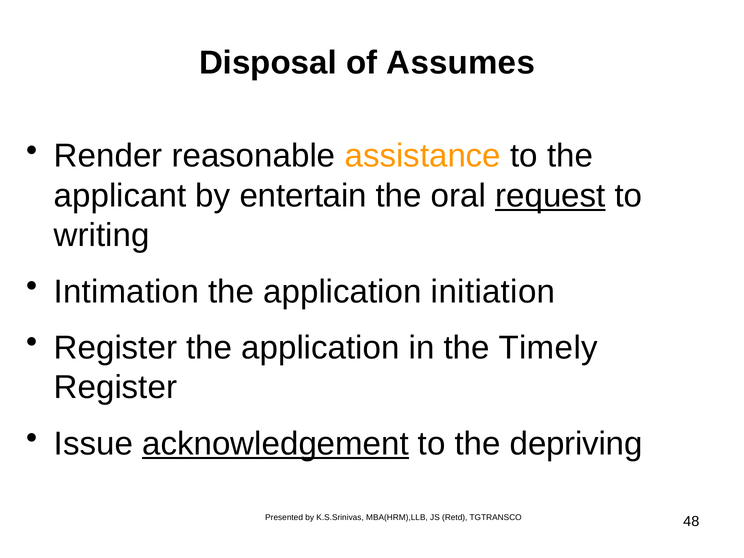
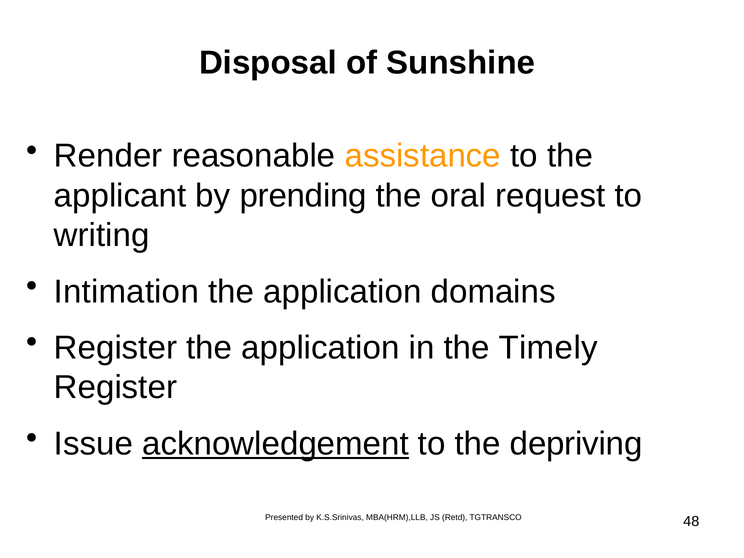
Assumes: Assumes -> Sunshine (461, 63)
entertain: entertain -> prending (303, 196)
request underline: present -> none (550, 196)
initiation: initiation -> domains (493, 292)
